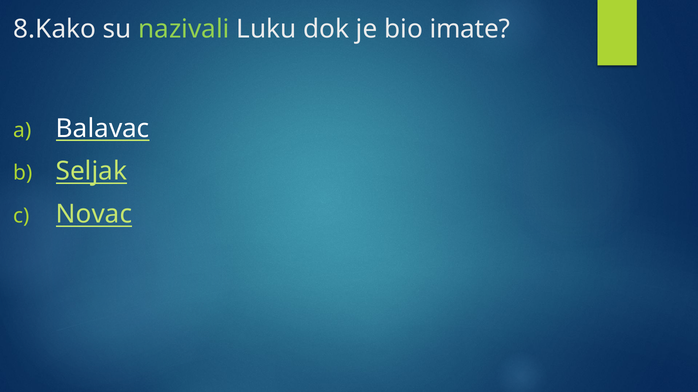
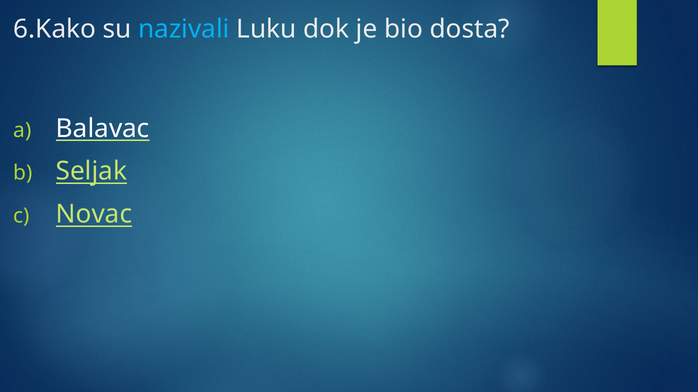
8.Kako: 8.Kako -> 6.Kako (55, 29)
nazivali colour: light green -> light blue (184, 29)
imate: imate -> dosta (470, 29)
